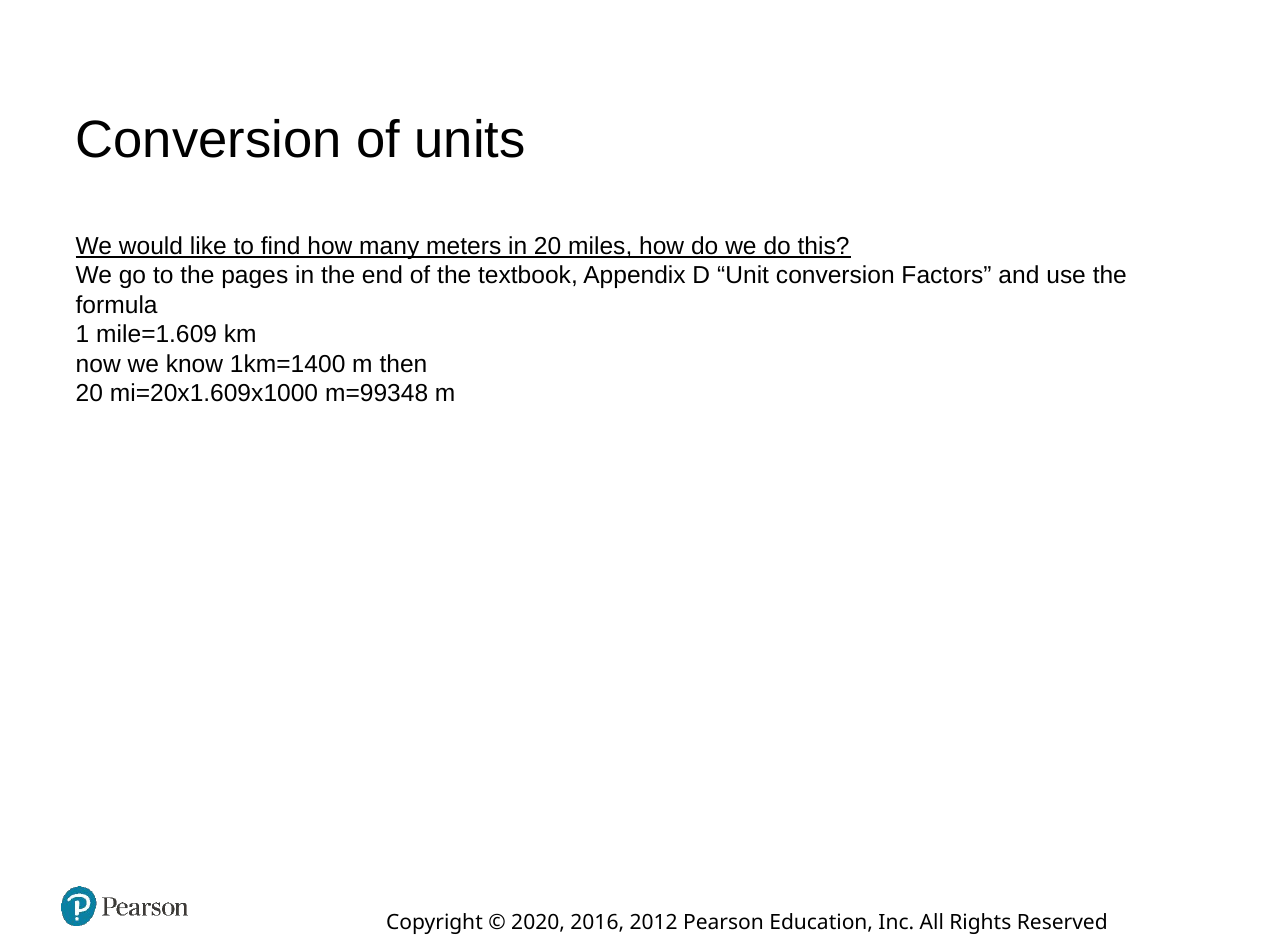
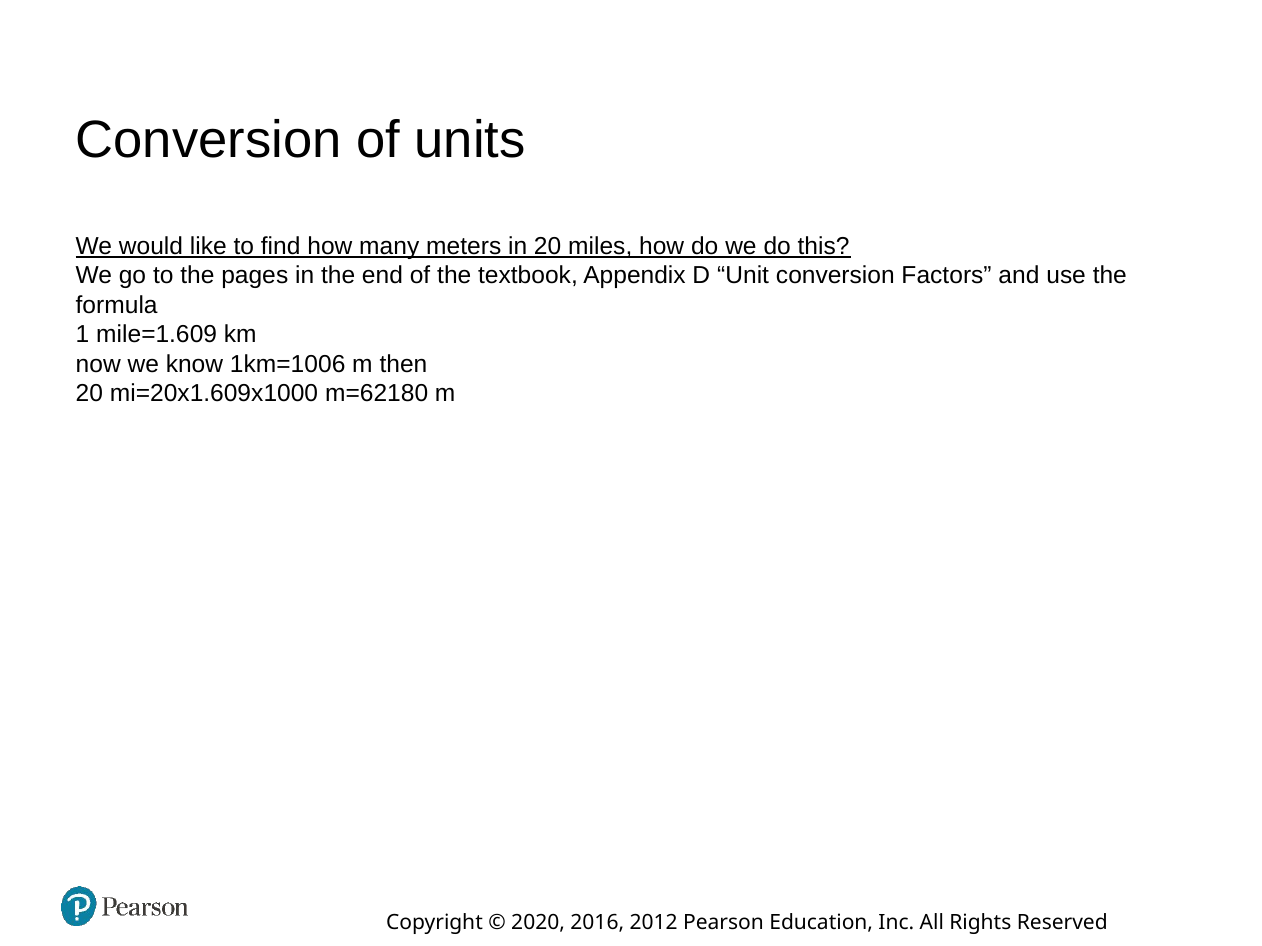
1km=1400: 1km=1400 -> 1km=1006 (288, 364)
m=99348: m=99348 -> m=62180 (377, 394)
